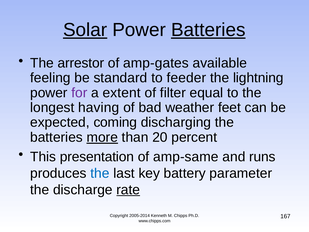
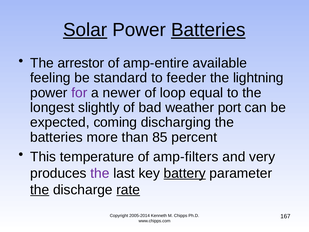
amp-gates: amp-gates -> amp-entire (156, 63)
extent: extent -> newer (122, 93)
filter: filter -> loop (173, 93)
having: having -> slightly (99, 107)
feet: feet -> port (230, 107)
more underline: present -> none (102, 137)
20: 20 -> 85 (160, 137)
presentation: presentation -> temperature (97, 157)
amp-same: amp-same -> amp-filters (186, 157)
runs: runs -> very (262, 157)
the colour: blue -> purple (100, 173)
battery underline: none -> present (185, 173)
the underline: none -> present (40, 190)
